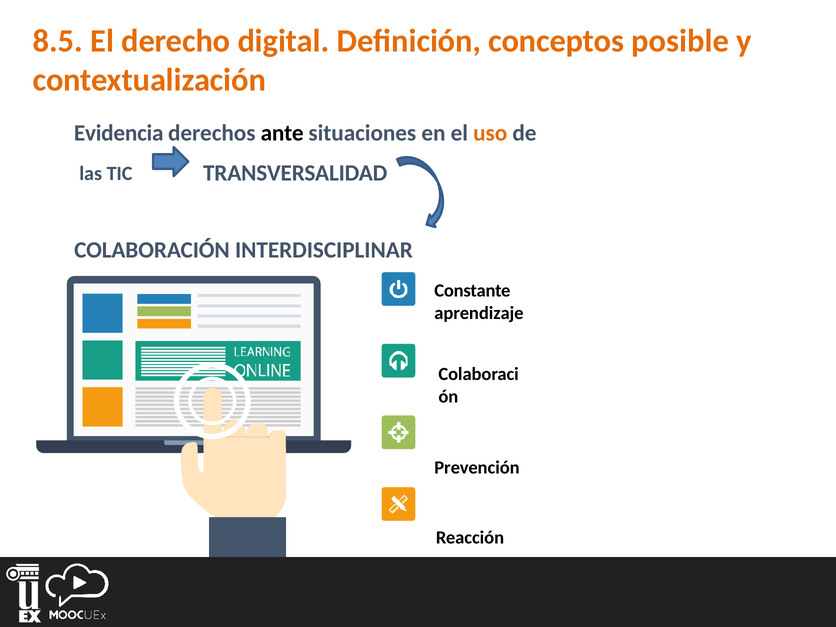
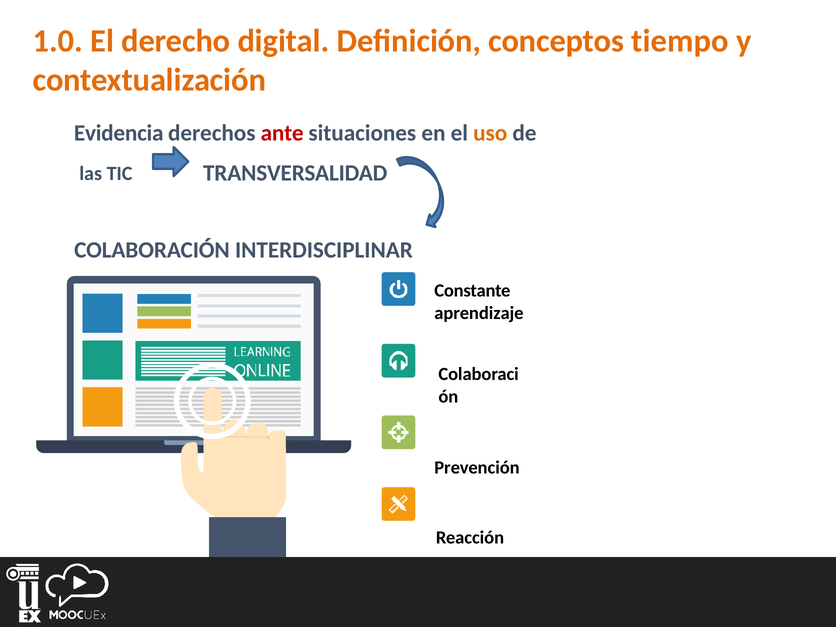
8.5: 8.5 -> 1.0 (58, 41)
posible: posible -> tiempo (680, 41)
ante colour: black -> red (282, 133)
